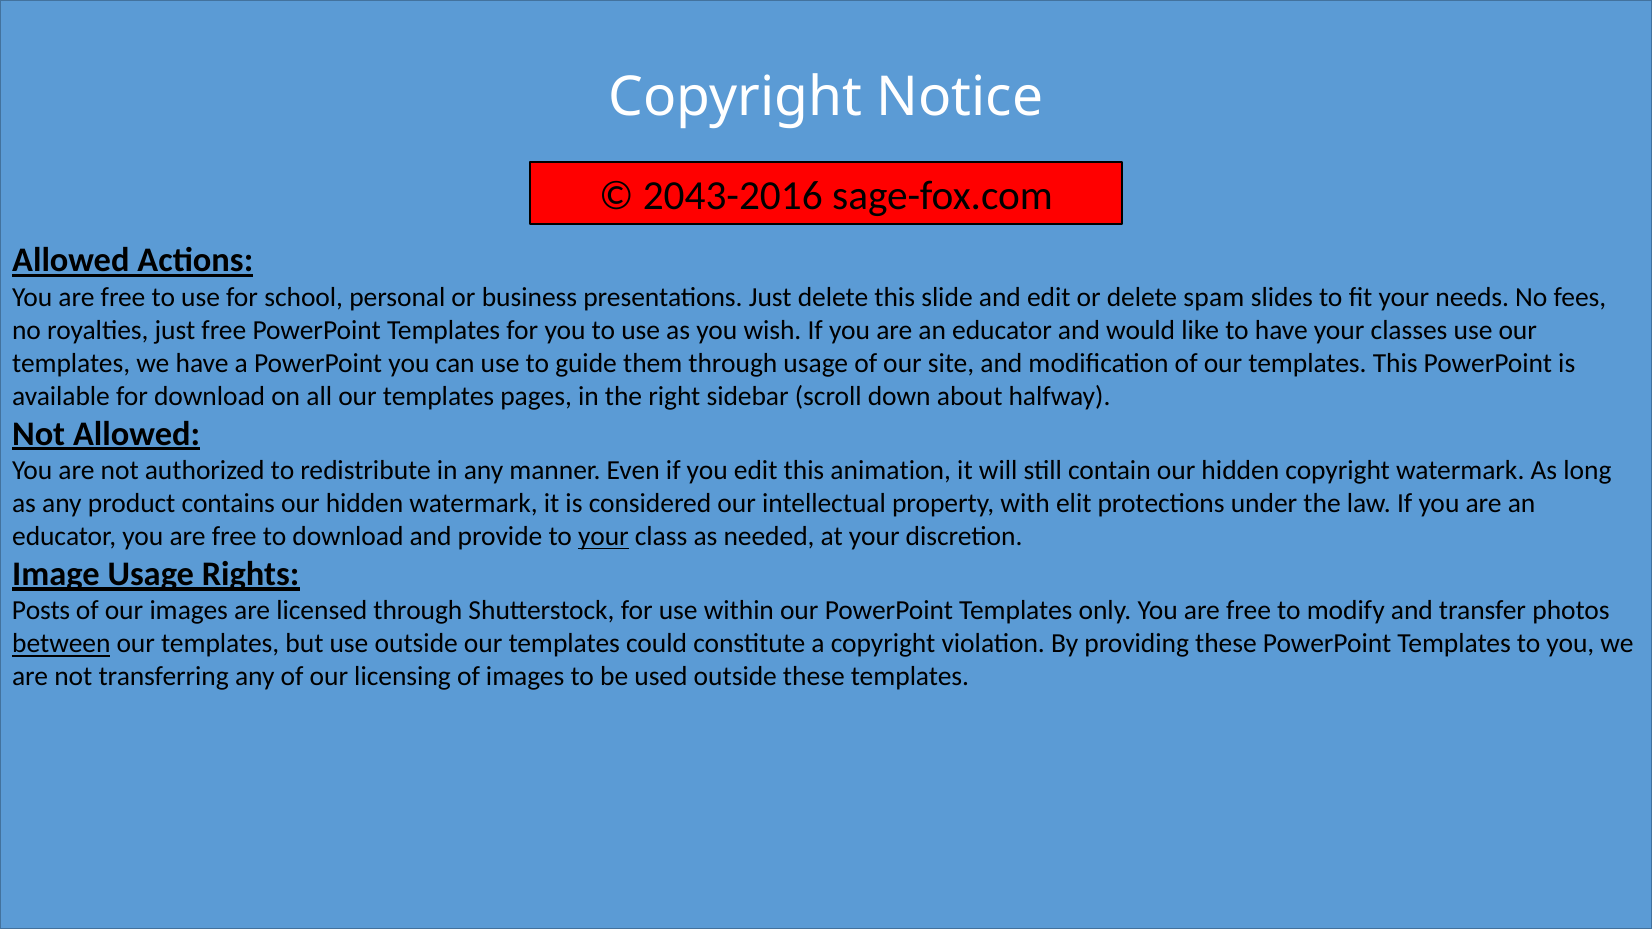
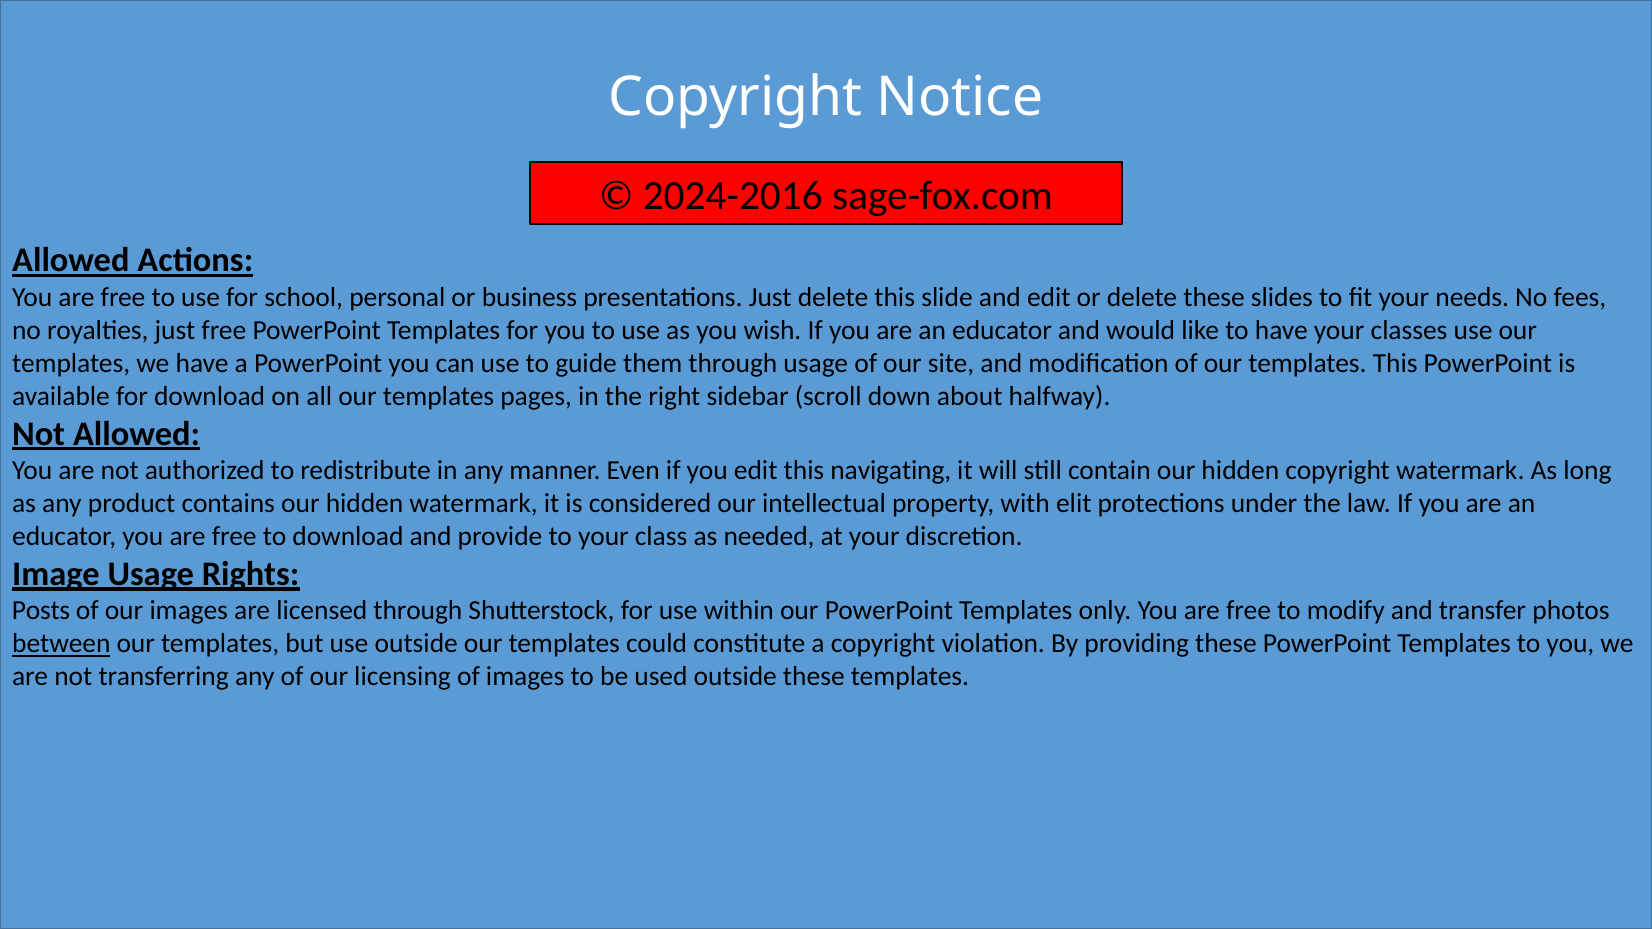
2043-2016: 2043-2016 -> 2024-2016 (733, 196)
delete spam: spam -> these (1214, 297)
animation: animation -> navigating (891, 471)
your underline: present -> none (603, 537)
